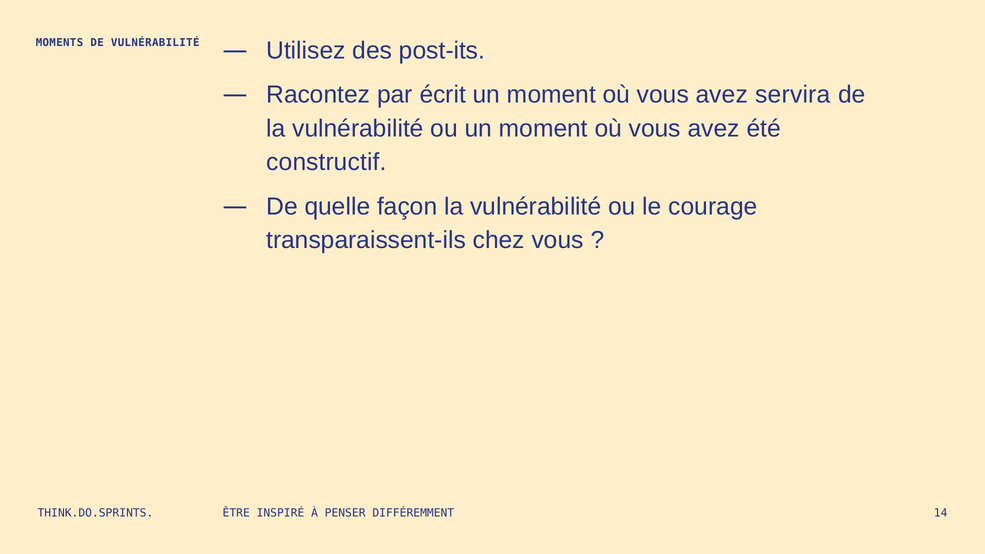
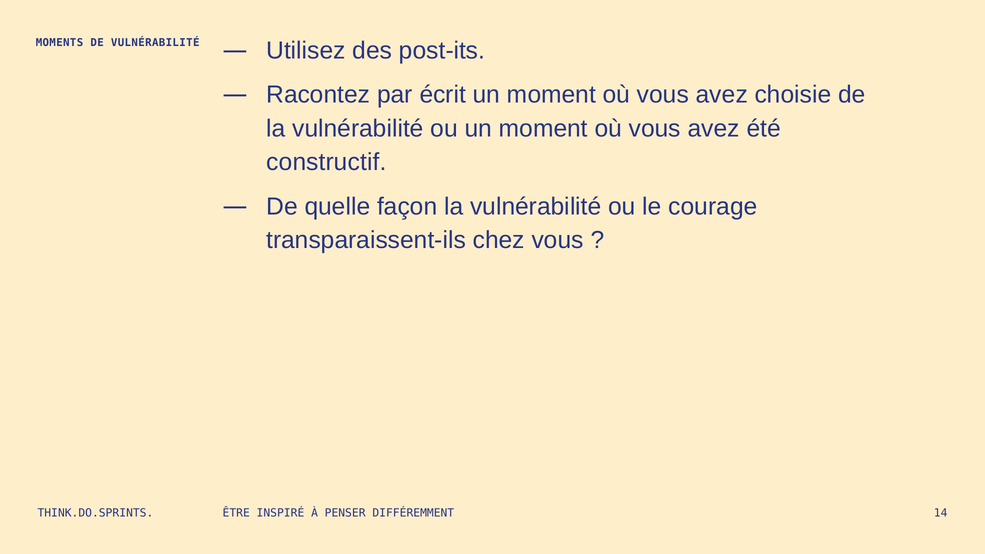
servira: servira -> choisie (793, 95)
